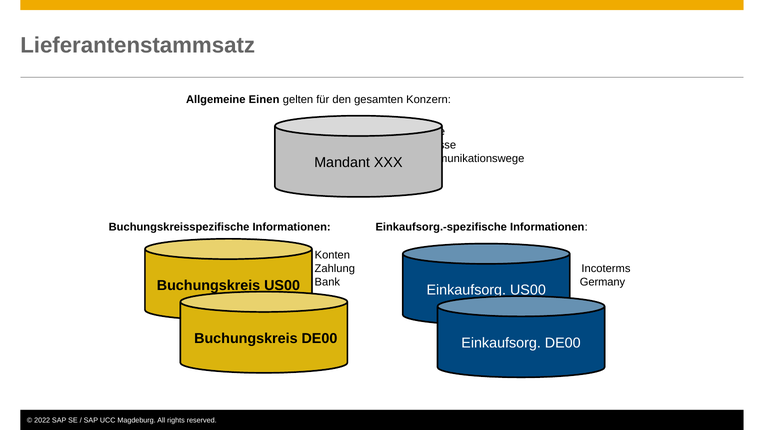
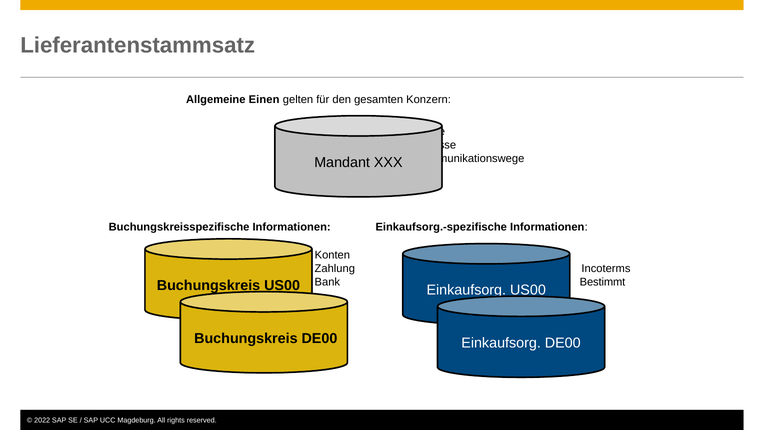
Germany: Germany -> Bestimmt (603, 282)
